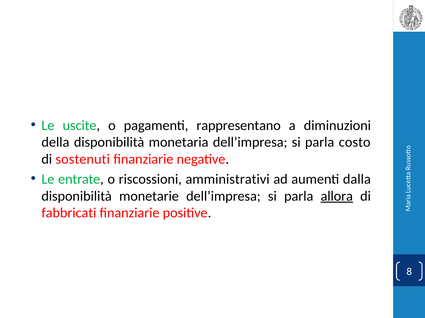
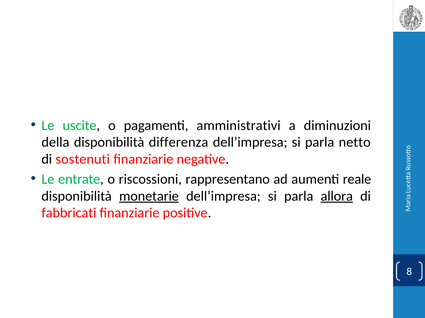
rappresentano: rappresentano -> amministrativi (239, 126)
monetaria: monetaria -> differenza (178, 143)
costo: costo -> netto (355, 143)
amministrativi: amministrativi -> rappresentano (228, 179)
dalla: dalla -> reale (357, 179)
monetarie underline: none -> present (149, 196)
